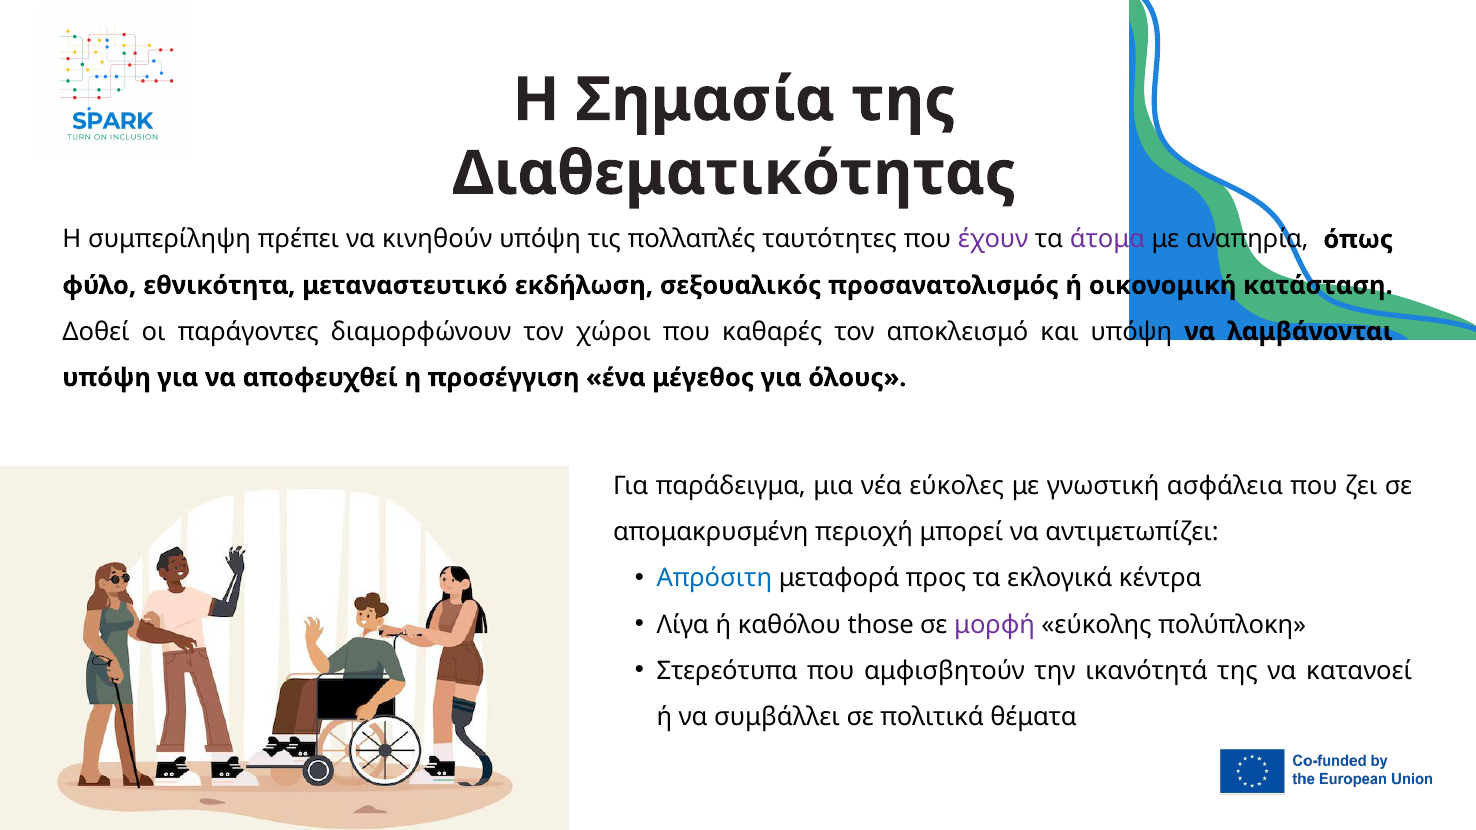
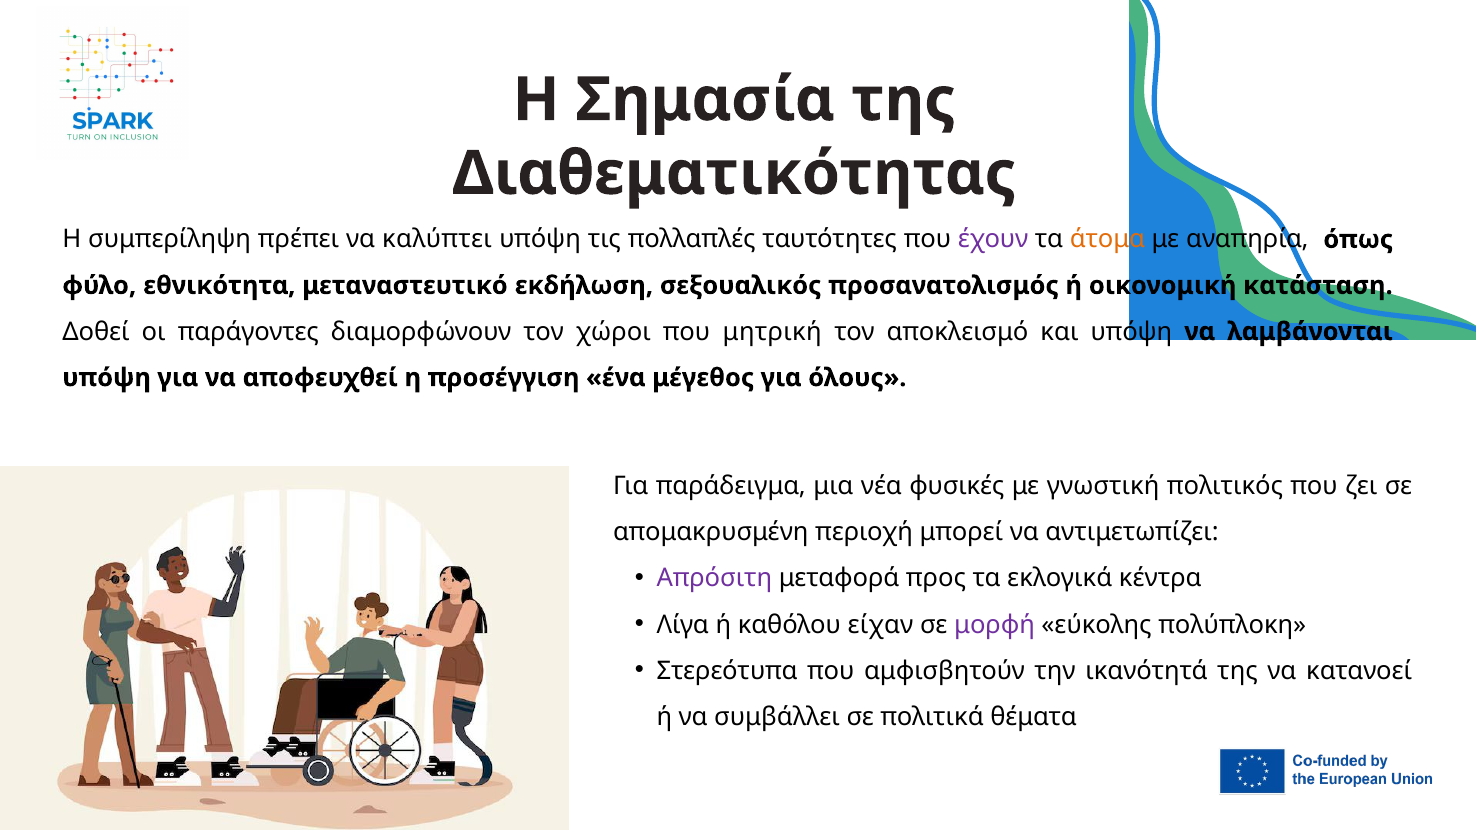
κινηθούν: κινηθούν -> καλύπτει (437, 239)
άτομα colour: purple -> orange (1107, 239)
καθαρές: καθαρές -> μητρική (772, 332)
εύκολες: εύκολες -> φυσικές (957, 486)
ασφάλεια: ασφάλεια -> πολιτικός (1225, 486)
Απρόσιτη colour: blue -> purple (714, 579)
those: those -> είχαν (881, 625)
